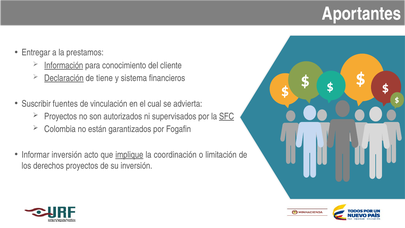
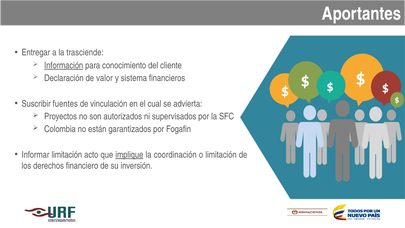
prestamos: prestamos -> trasciende (85, 53)
Declaración underline: present -> none (64, 78)
tiene: tiene -> valor (104, 78)
SFC underline: present -> none (227, 116)
Informar inversión: inversión -> limitación (67, 155)
derechos proyectos: proyectos -> financiero (82, 166)
